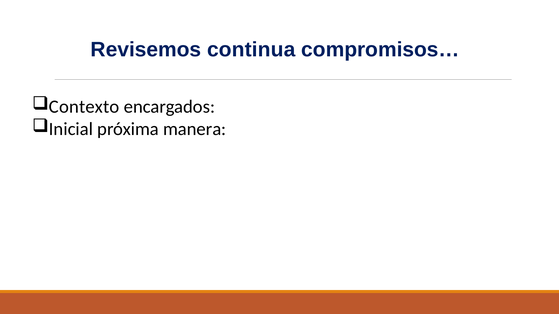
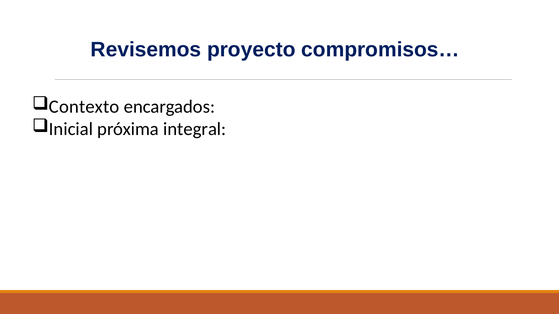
continua: continua -> proyecto (251, 50)
manera: manera -> integral (195, 129)
